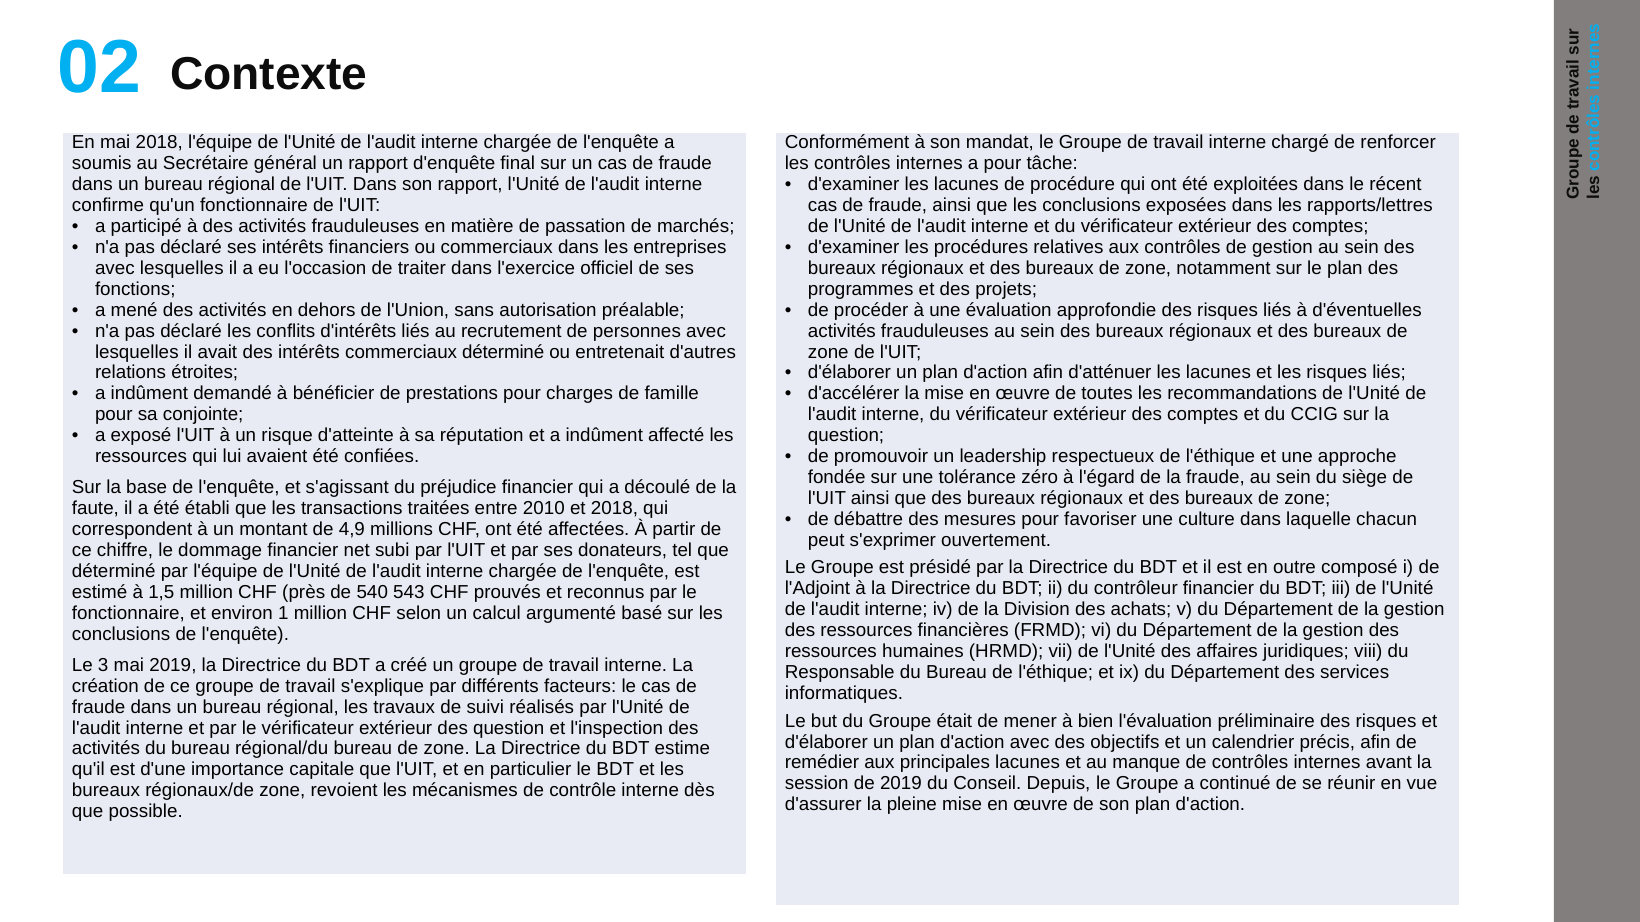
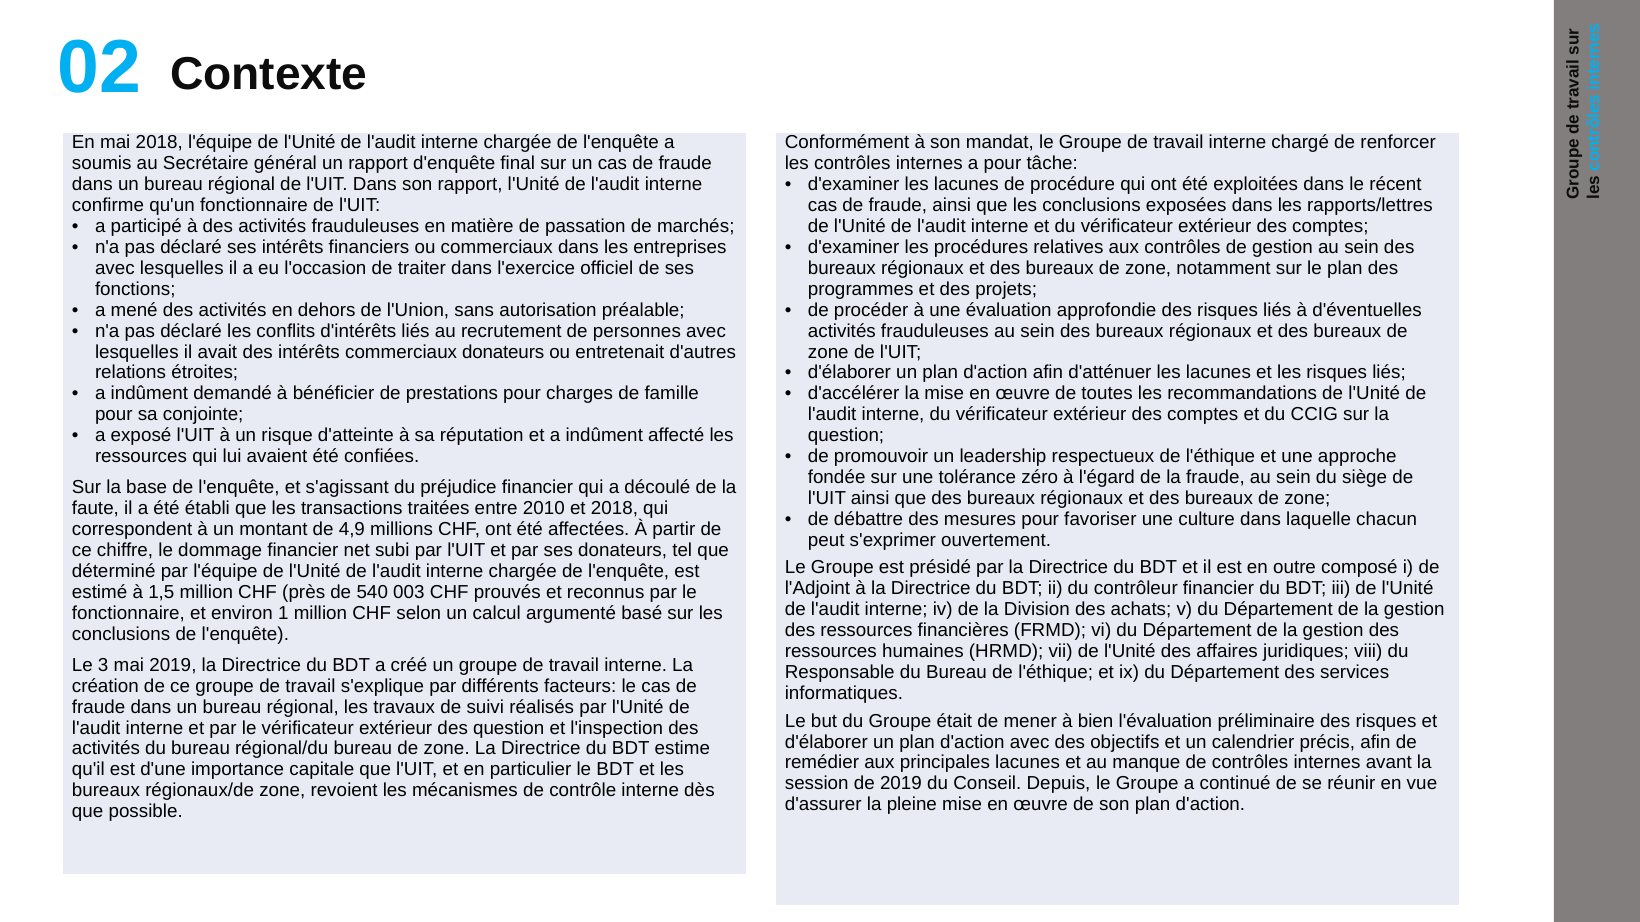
commerciaux déterminé: déterminé -> donateurs (503, 352)
543: 543 -> 003 (409, 592)
